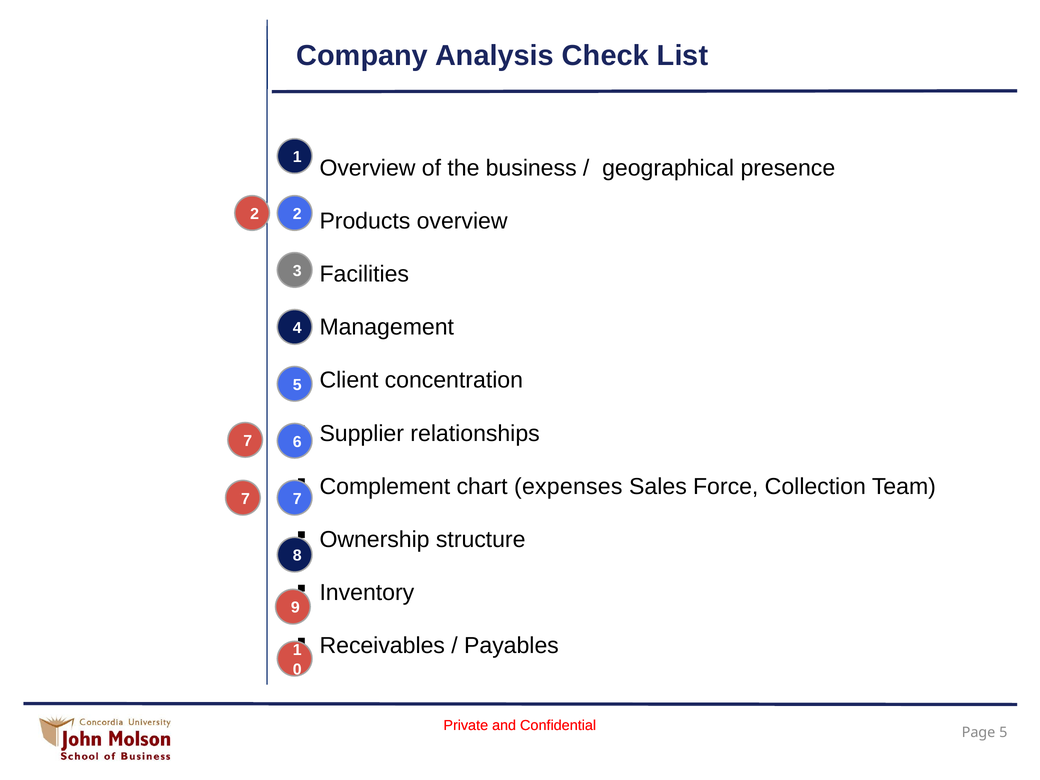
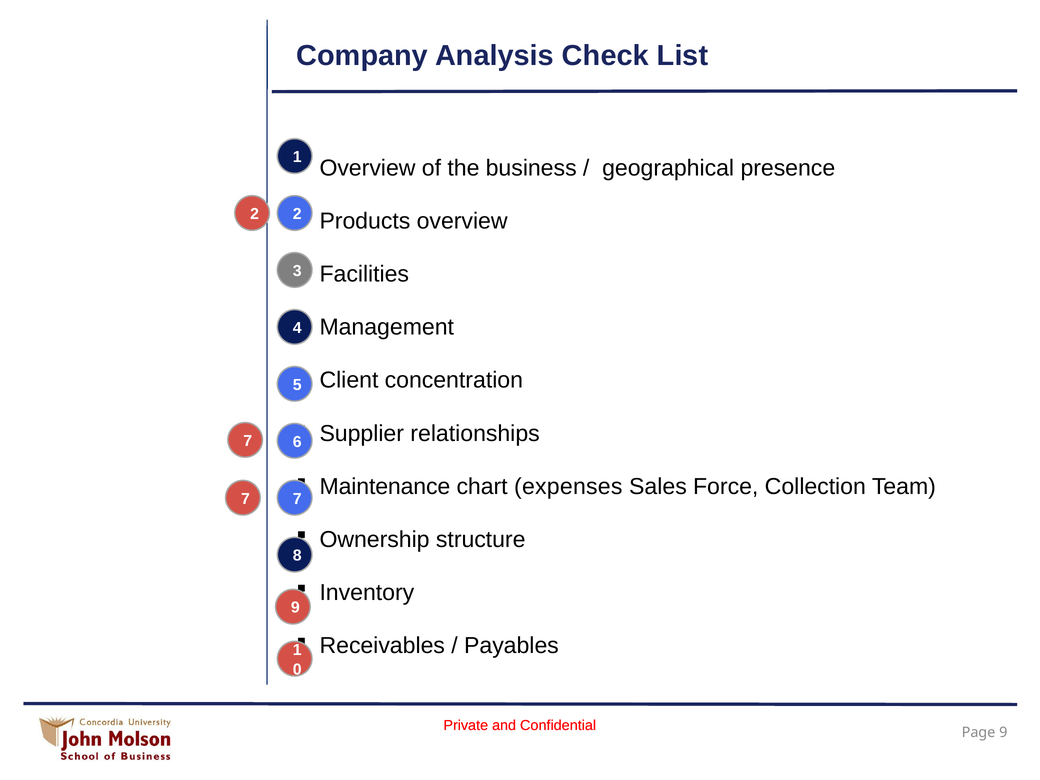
Complement: Complement -> Maintenance (385, 487)
5: 5 -> 9 (1003, 733)
